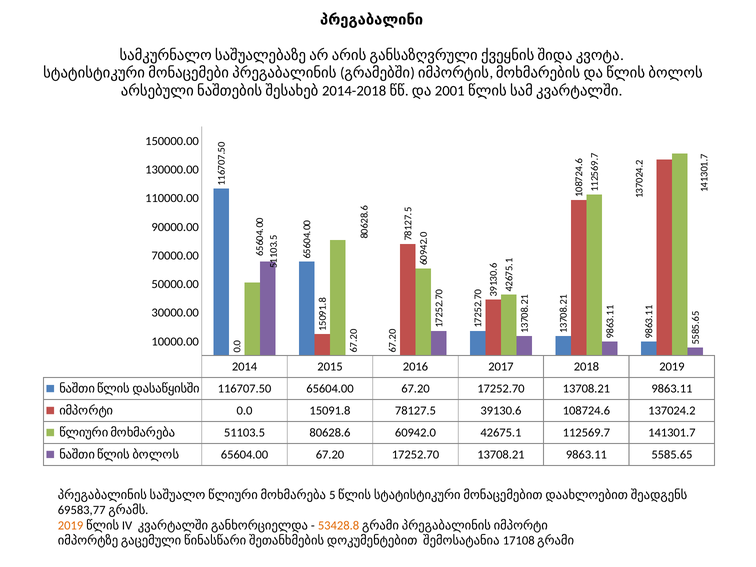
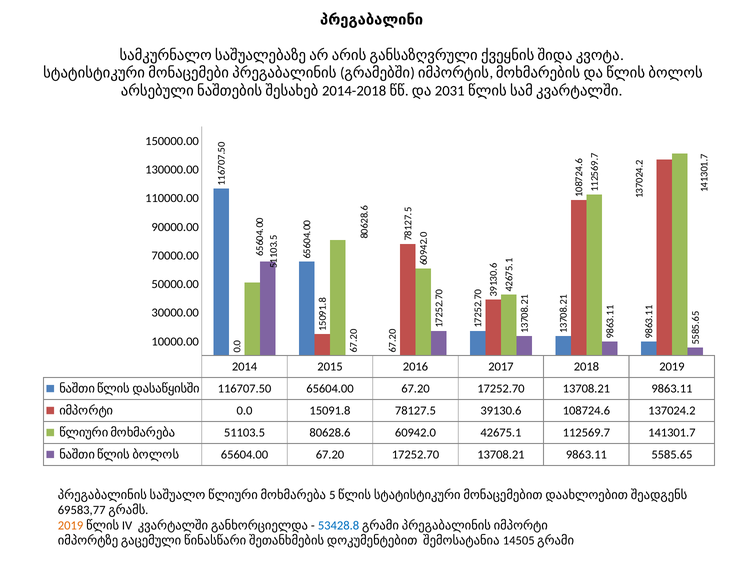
2001: 2001 -> 2031 (450, 91)
53428.8 colour: orange -> blue (339, 525)
17108: 17108 -> 14505 (519, 541)
